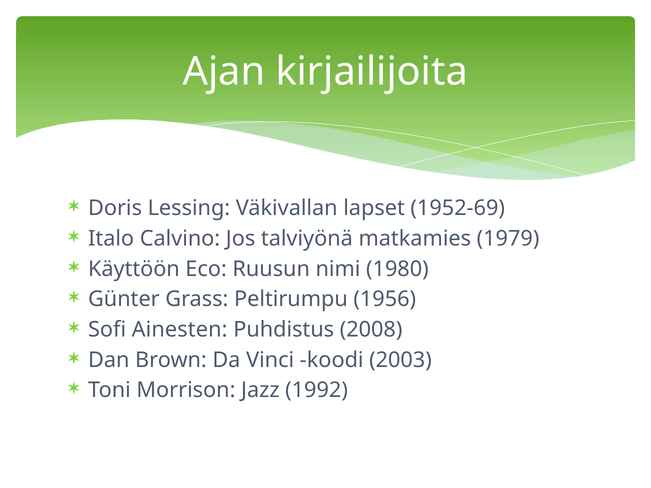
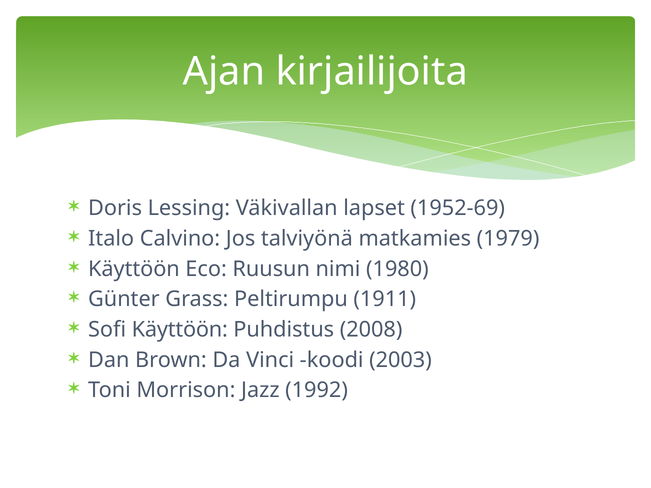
1956: 1956 -> 1911 (385, 299)
Sofi Ainesten: Ainesten -> Käyttöön (180, 330)
